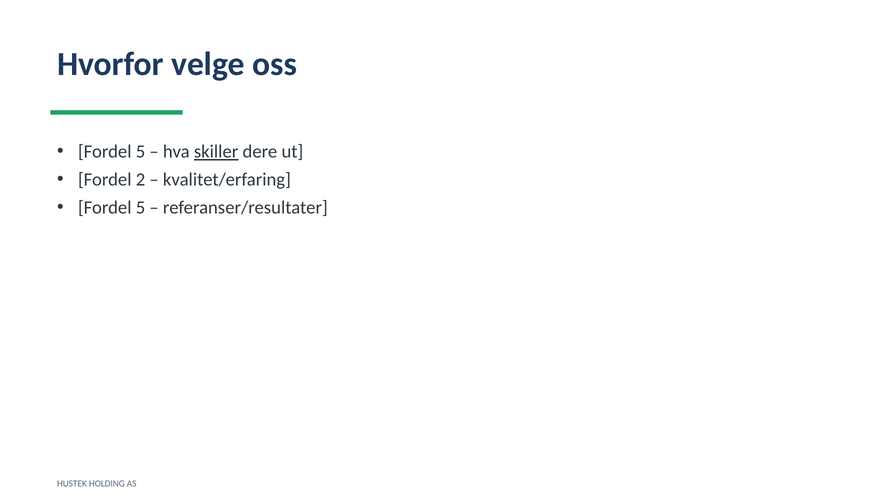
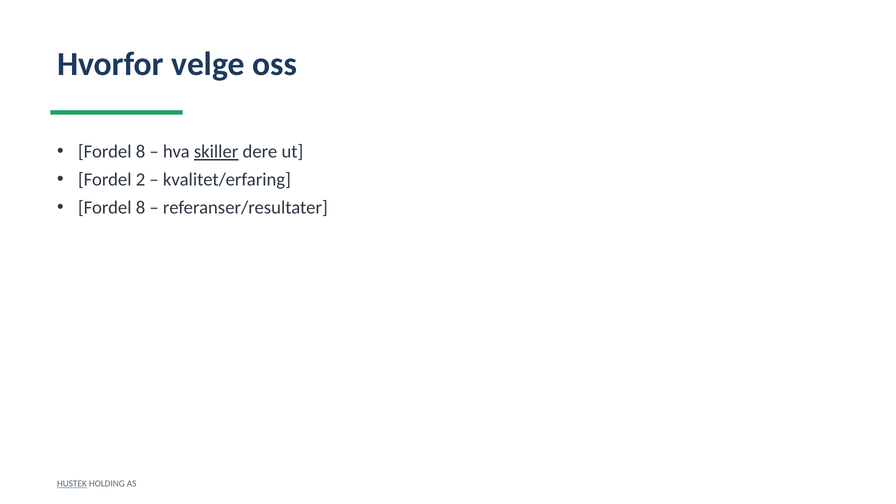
5: 5 -> 8 (141, 152)
5: 5 -> 8 (141, 208)
HUSTEK underline: none -> present (72, 484)
